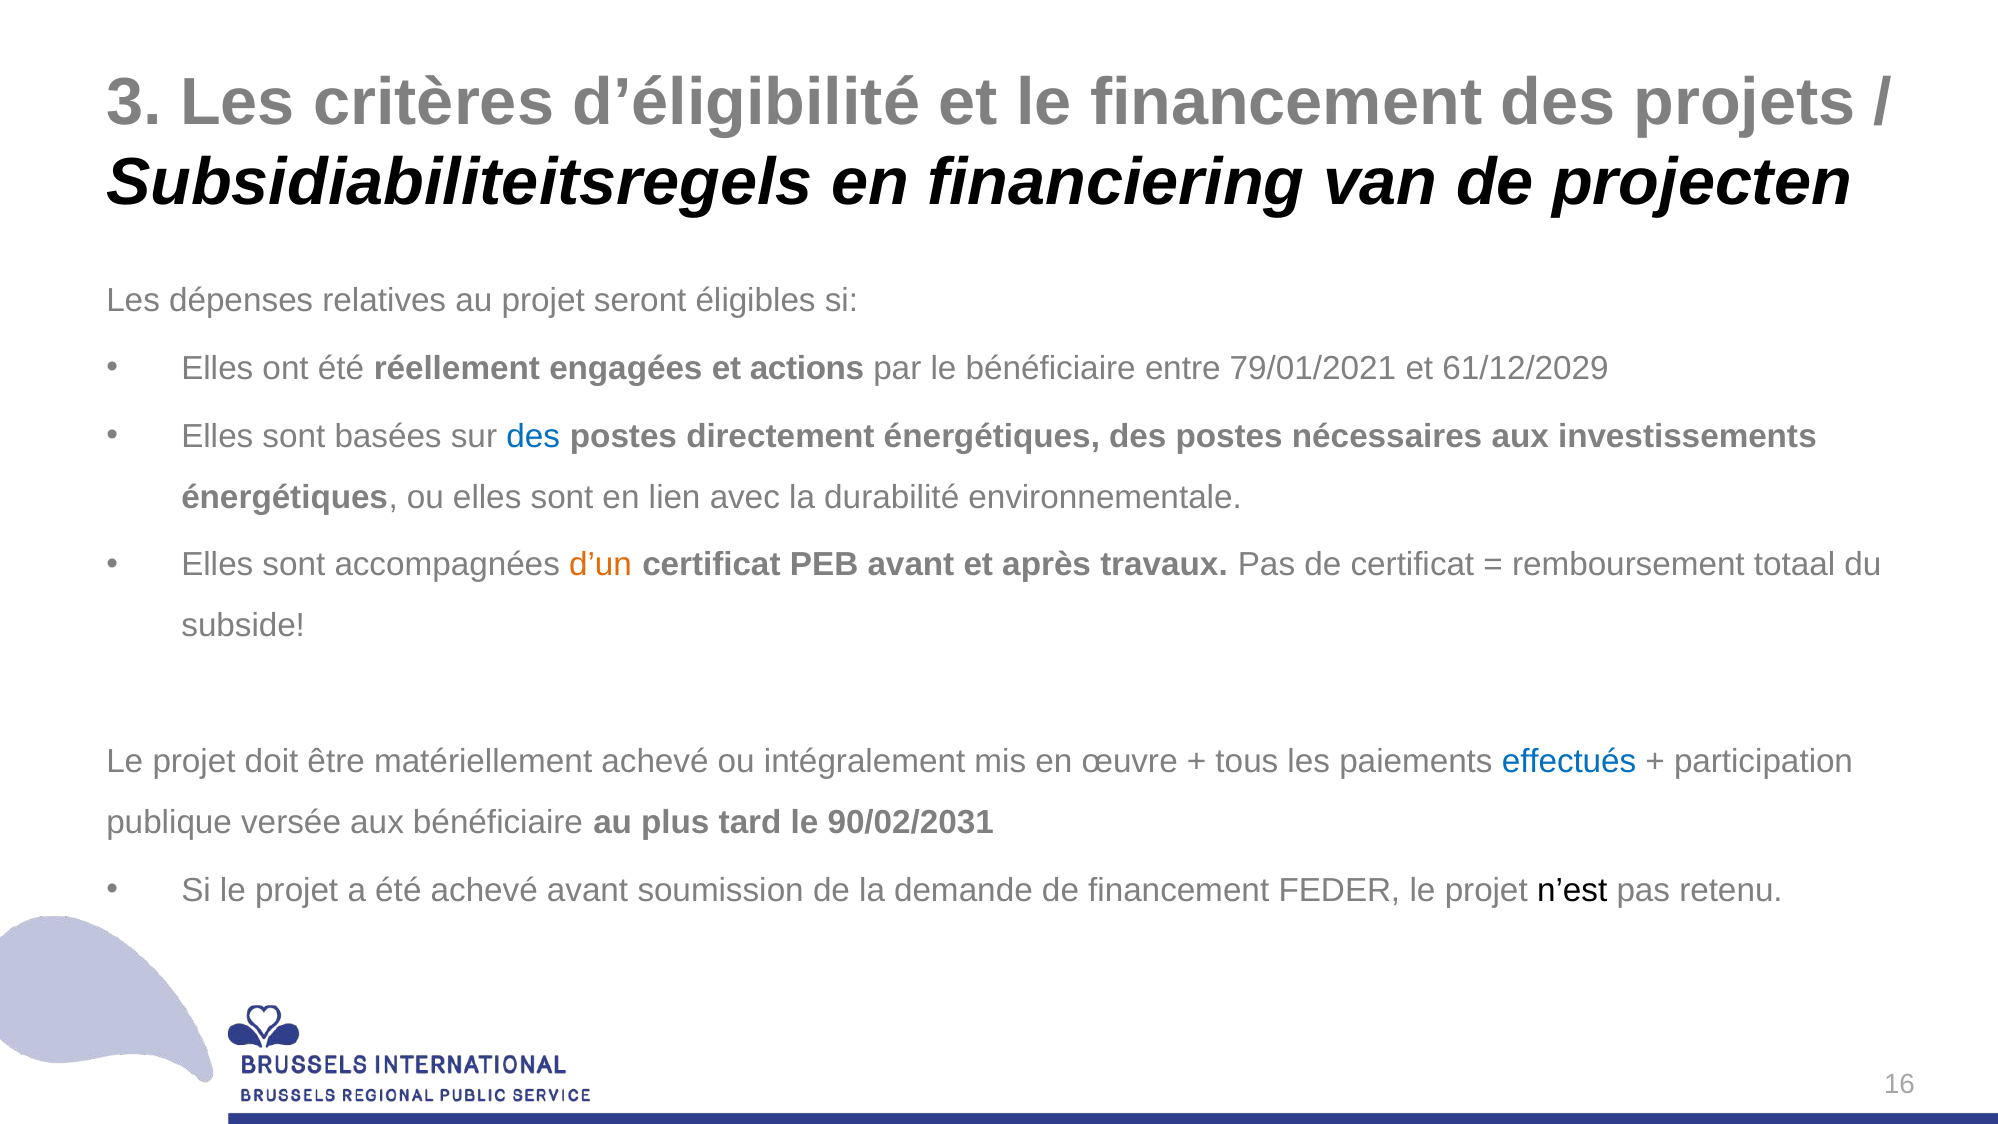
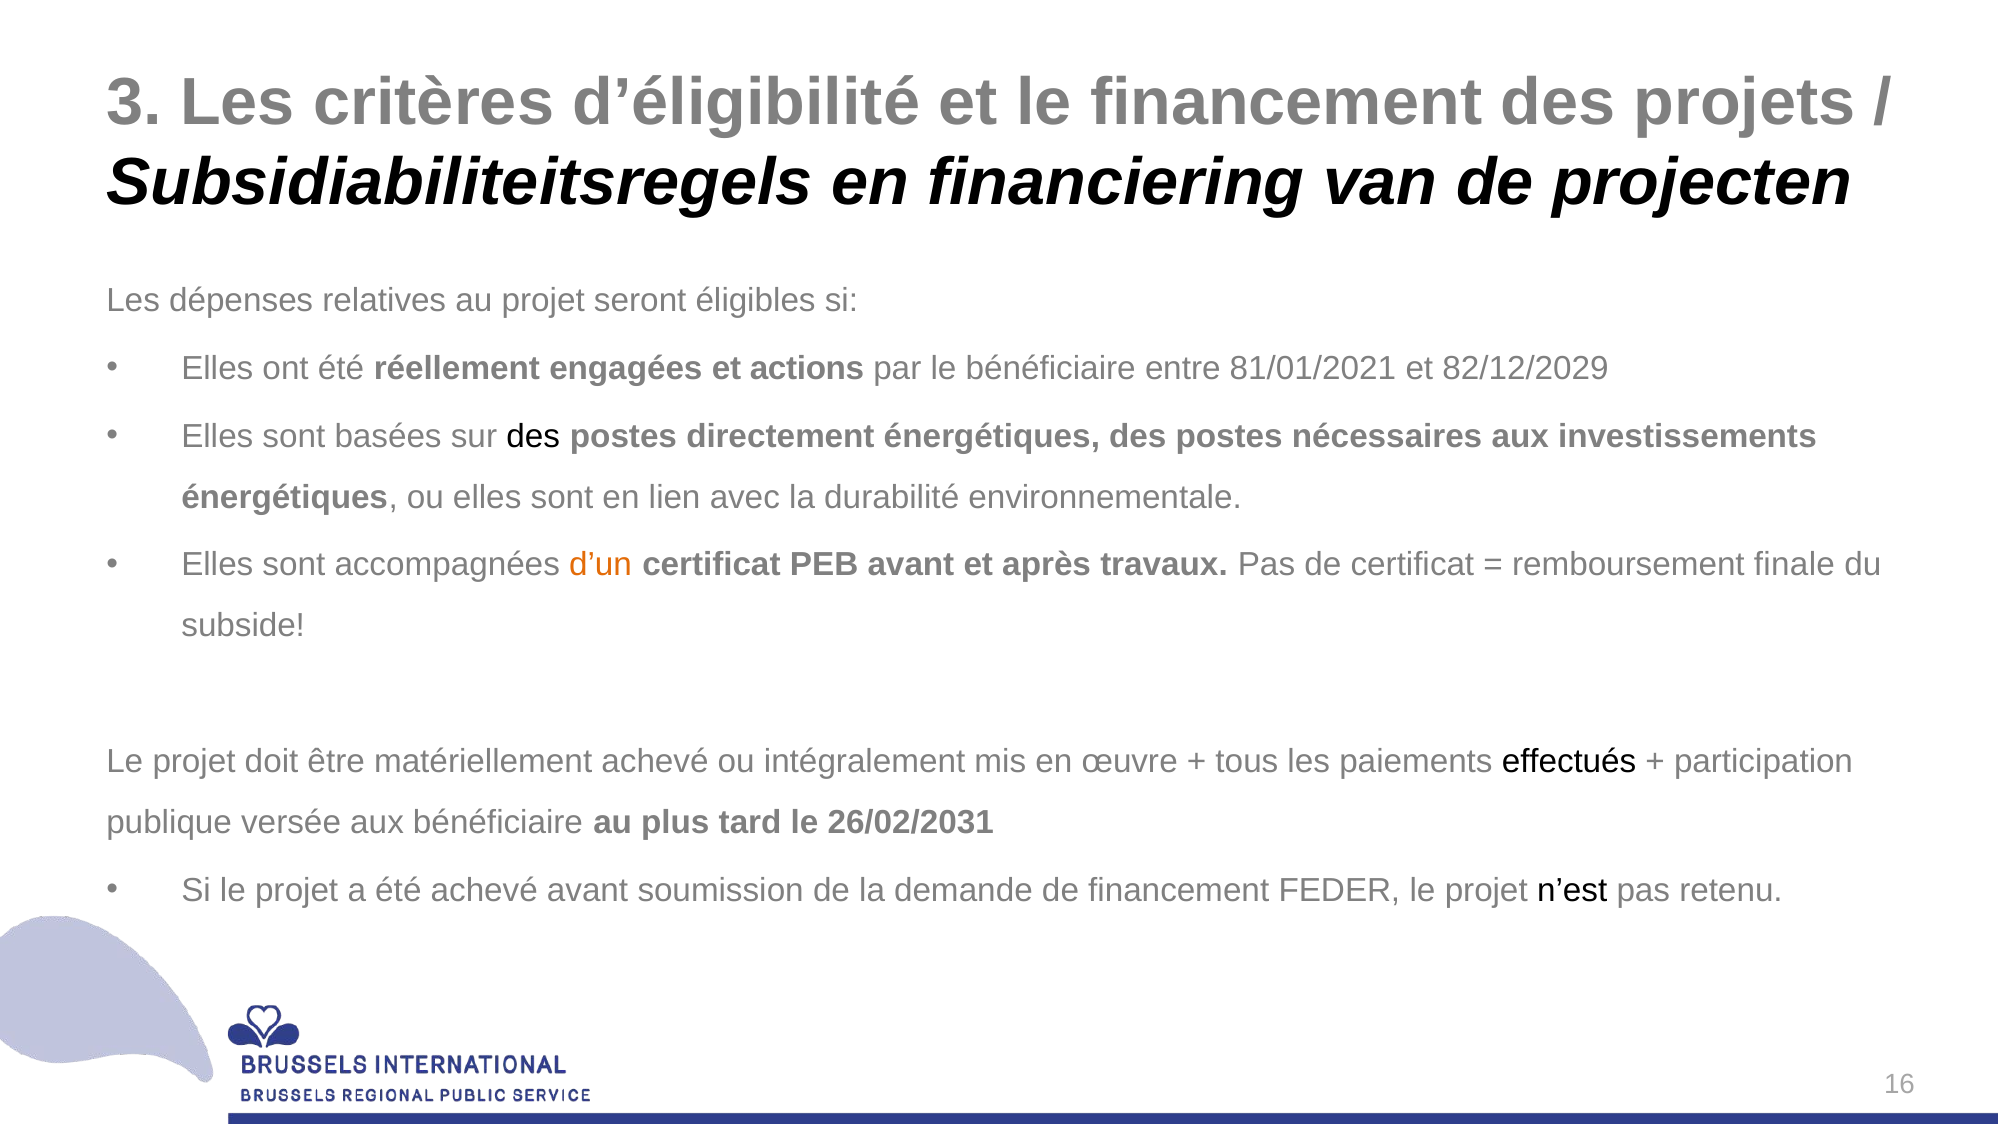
79/01/2021: 79/01/2021 -> 81/01/2021 (1313, 368)
61/12/2029: 61/12/2029 -> 82/12/2029 (1526, 368)
des colour: blue -> black (533, 436)
totaal: totaal -> finale (1794, 565)
effectués colour: blue -> black (1569, 761)
90/02/2031: 90/02/2031 -> 26/02/2031 (911, 822)
